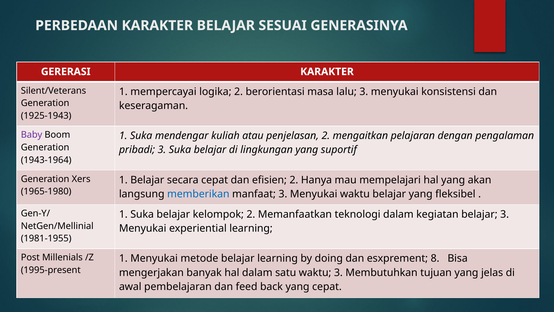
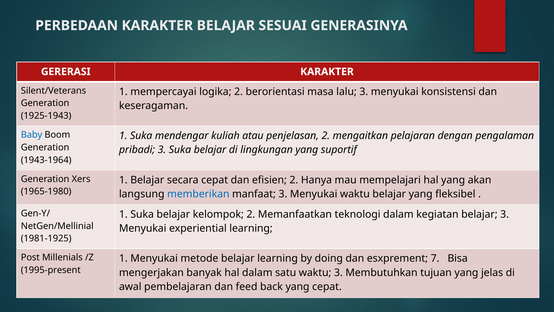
Baby colour: purple -> blue (32, 135)
1981-1955: 1981-1955 -> 1981-1925 (46, 238)
8: 8 -> 7 (435, 258)
